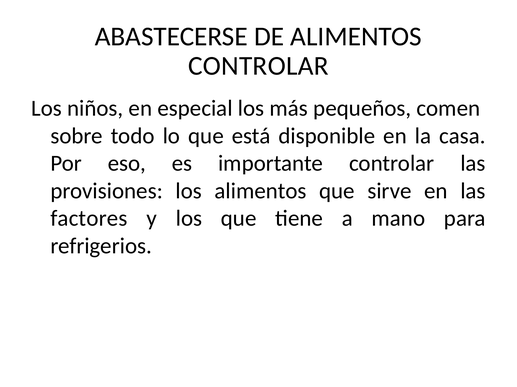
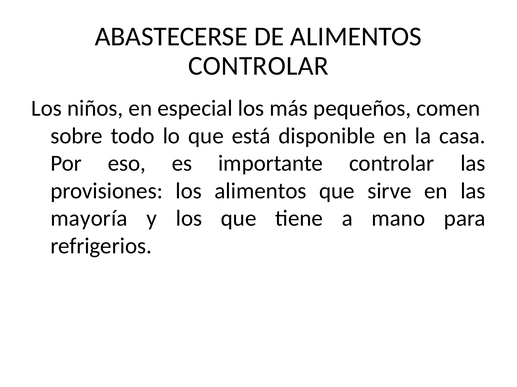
factores: factores -> mayoría (89, 219)
